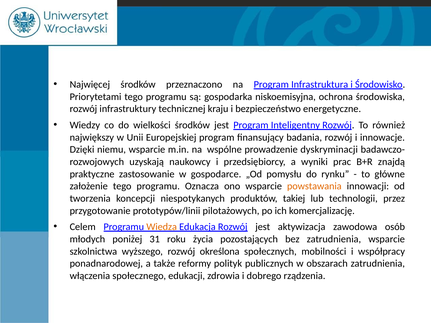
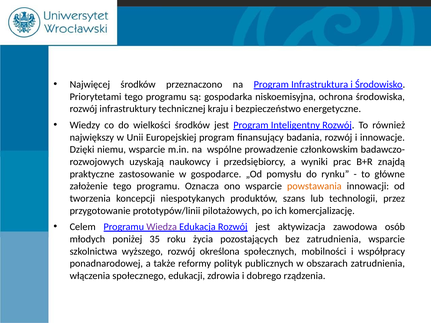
dyskryminacji: dyskryminacji -> członkowskim (329, 150)
takiej: takiej -> szans (294, 199)
Wiedza colour: orange -> purple (162, 227)
31: 31 -> 35 (155, 239)
